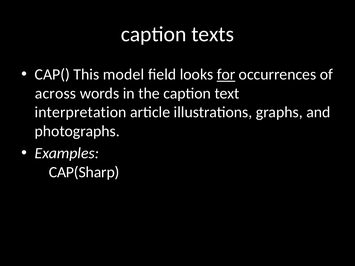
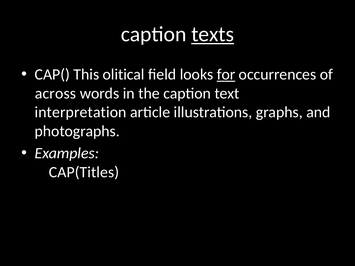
texts underline: none -> present (213, 34)
model: model -> olitical (124, 74)
CAP(Sharp: CAP(Sharp -> CAP(Titles (84, 172)
